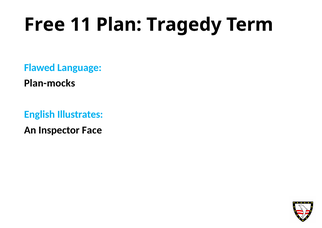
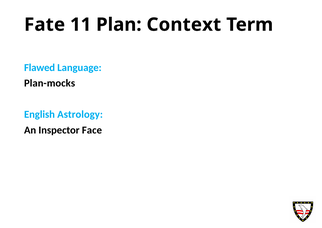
Free: Free -> Fate (45, 25)
Tragedy: Tragedy -> Context (184, 25)
Illustrates: Illustrates -> Astrology (80, 114)
